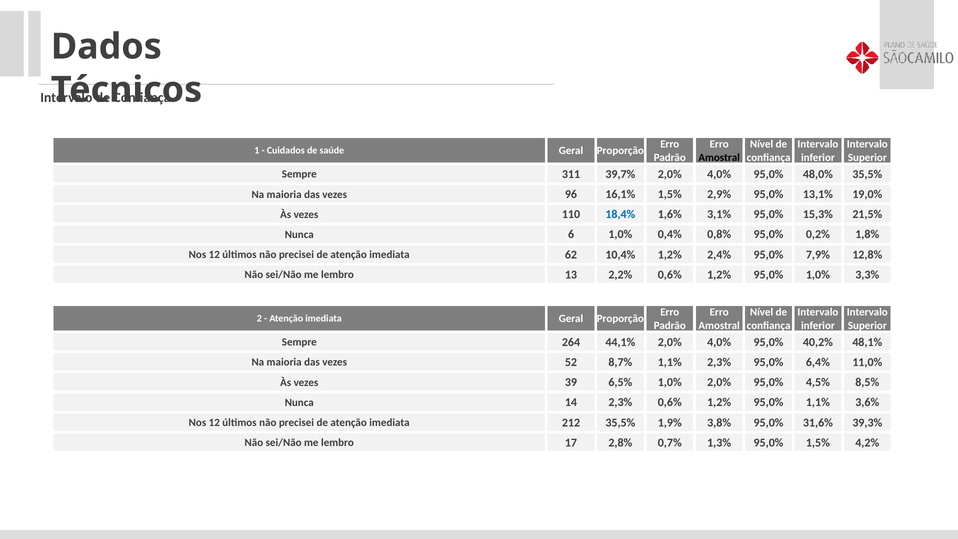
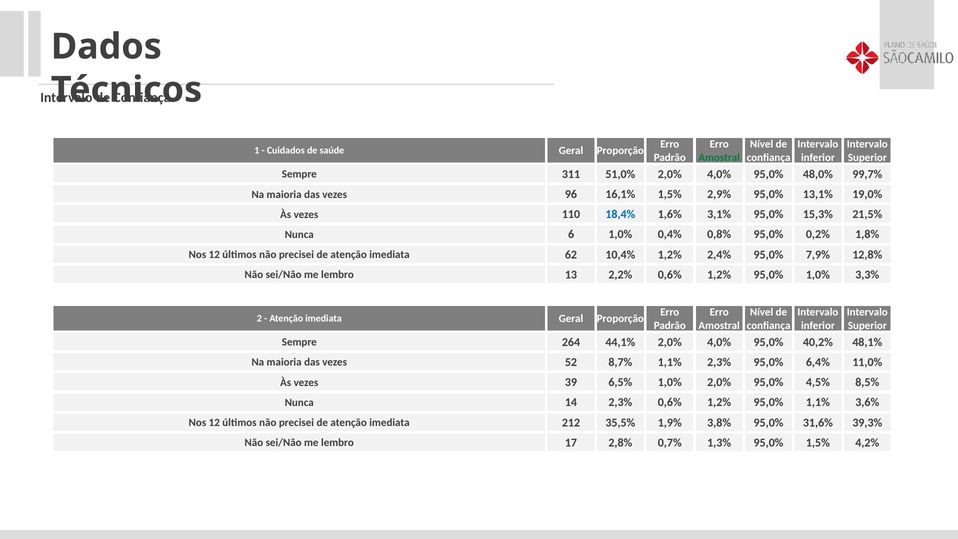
Amostral colour: black -> green (719, 158)
39,7%: 39,7% -> 51,0% (620, 174)
48,0% 35,5%: 35,5% -> 99,7% (867, 174)
